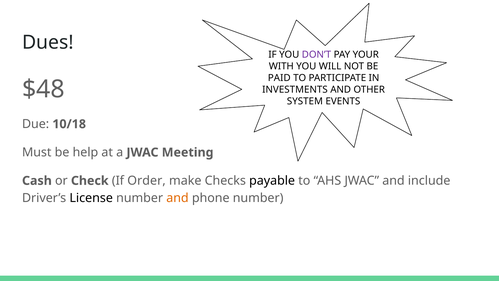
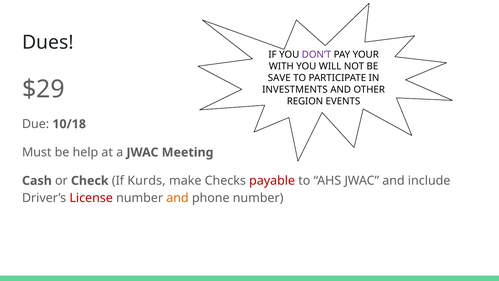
PAID: PAID -> SAVE (279, 78)
$48: $48 -> $29 (43, 89)
SYSTEM: SYSTEM -> REGION (305, 101)
Order: Order -> Kurds (146, 181)
payable colour: black -> red (272, 181)
License colour: black -> red (91, 198)
